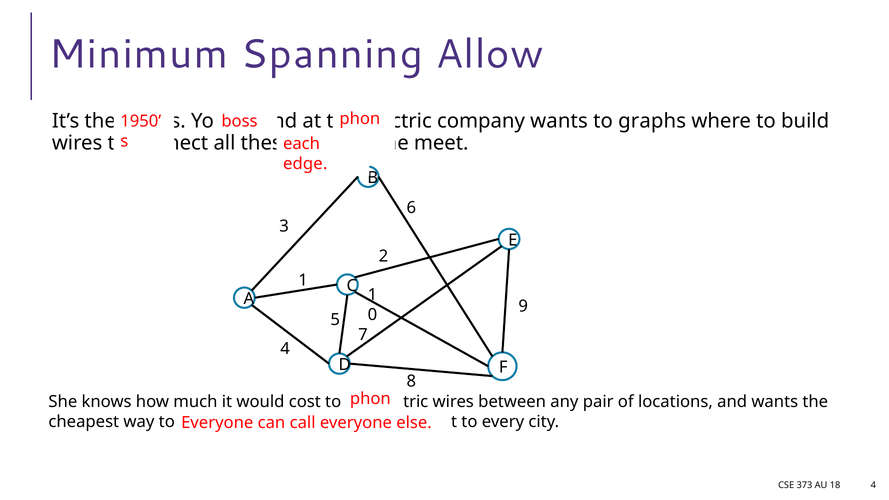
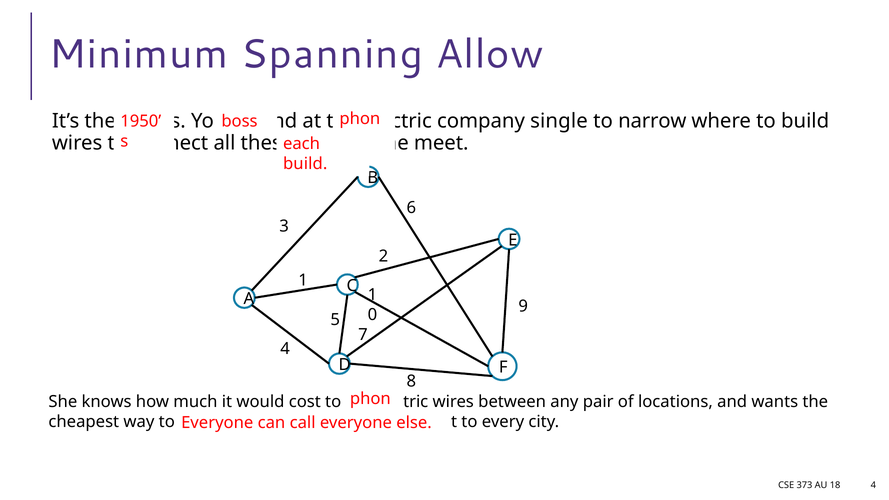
company wants: wants -> single (559, 121)
graphs: graphs -> narrow (652, 121)
edge: edge -> build (305, 164)
